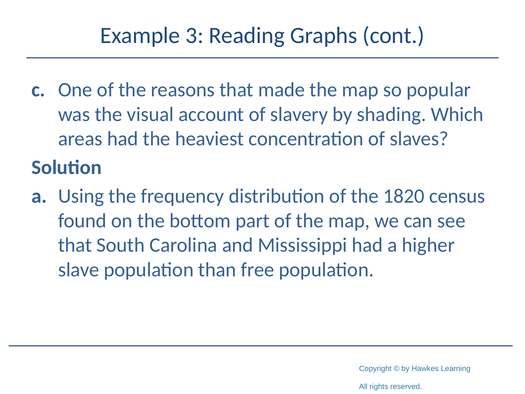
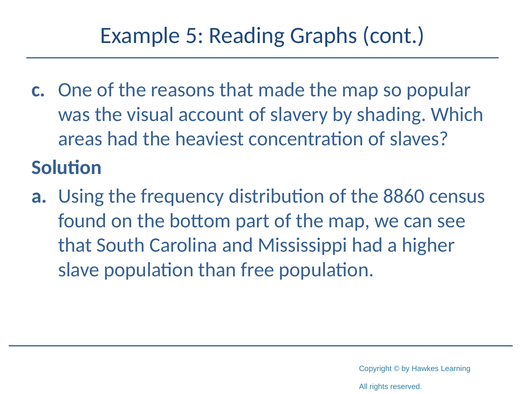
3: 3 -> 5 (195, 35)
1820: 1820 -> 8860 (404, 196)
